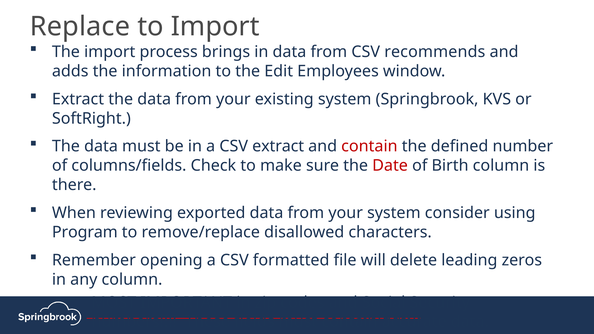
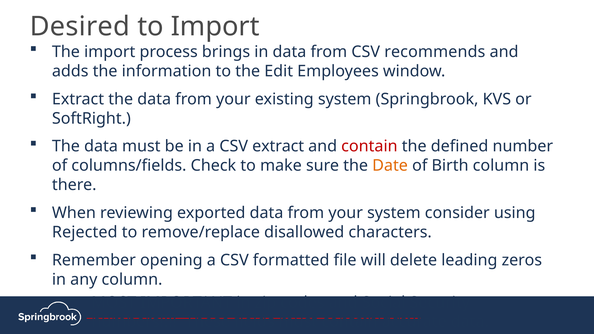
Replace: Replace -> Desired (80, 27)
Date colour: red -> orange (390, 166)
Program: Program -> Rejected (85, 232)
